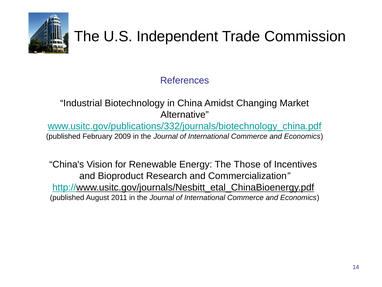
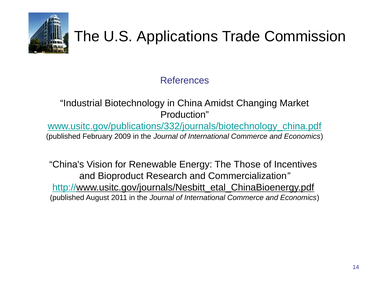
Independent: Independent -> Applications (177, 36)
Alternative: Alternative -> Production (185, 115)
